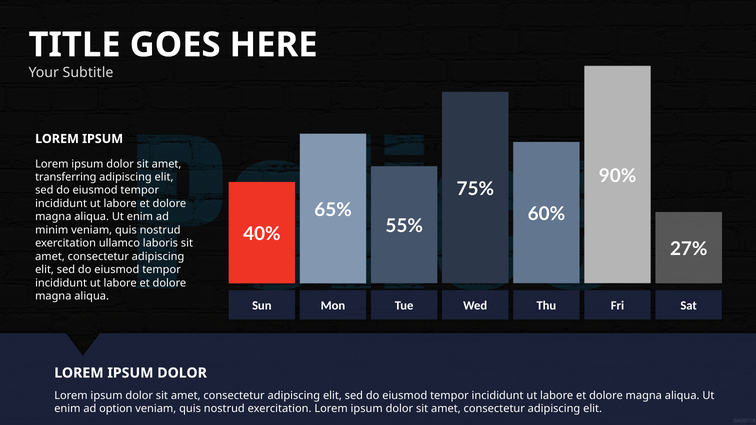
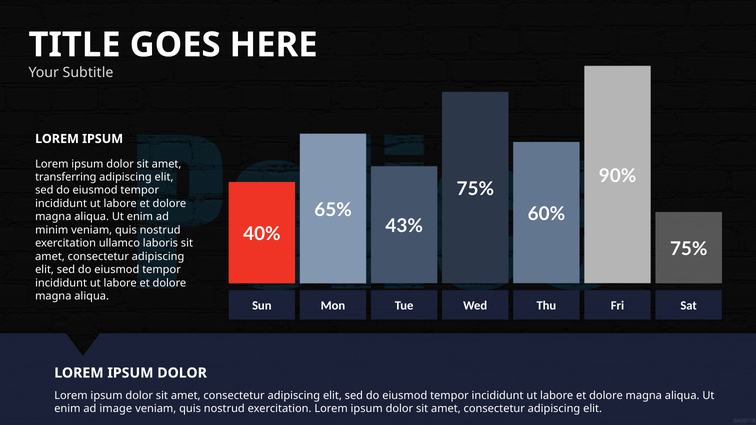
55%: 55% -> 43% (404, 226)
27%: 27% -> 75% (689, 249)
option: option -> image (116, 409)
